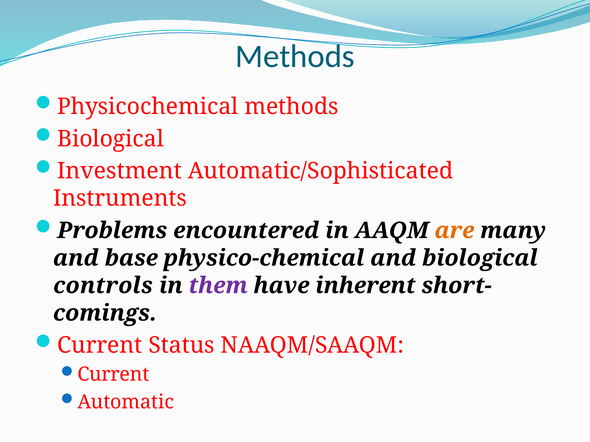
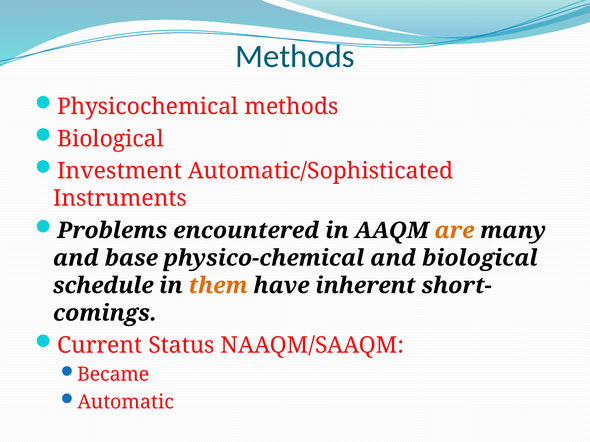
controls: controls -> schedule (103, 286)
them colour: purple -> orange (218, 286)
Current: Current -> Became (113, 375)
